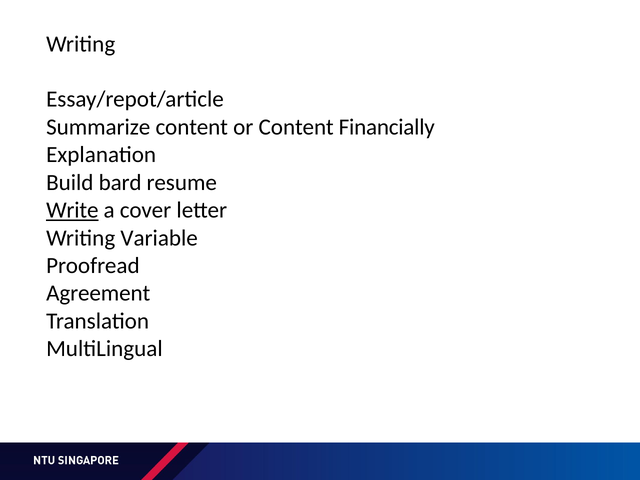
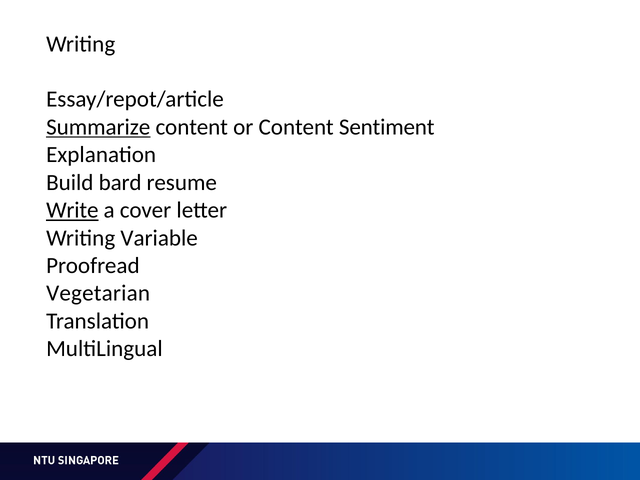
Summarize underline: none -> present (98, 127)
Financially: Financially -> Sentiment (387, 127)
Agreement: Agreement -> Vegetarian (98, 293)
